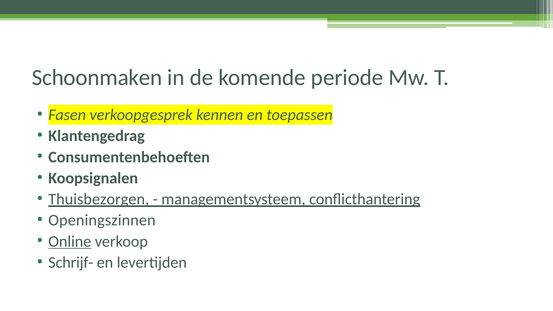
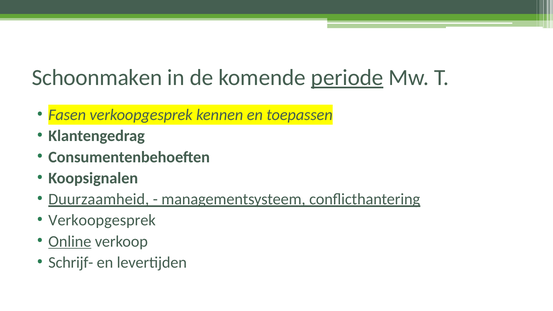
periode underline: none -> present (347, 78)
Thuisbezorgen: Thuisbezorgen -> Duurzaamheid (99, 199)
Openingszinnen: Openingszinnen -> Verkoopgesprek (102, 220)
